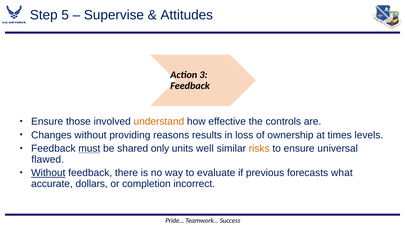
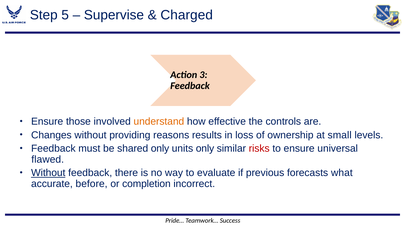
Attitudes: Attitudes -> Charged (187, 15)
times: times -> small (340, 135)
must underline: present -> none (89, 148)
units well: well -> only (205, 148)
risks colour: orange -> red (259, 148)
dollars: dollars -> before (92, 184)
